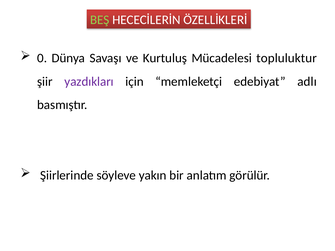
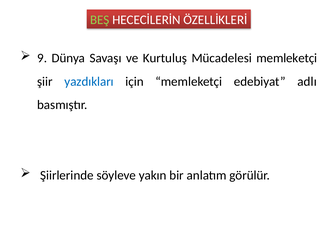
0: 0 -> 9 (42, 58)
Mücadelesi topluluktur: topluluktur -> memleketçi (287, 58)
yazdıkları colour: purple -> blue (89, 82)
